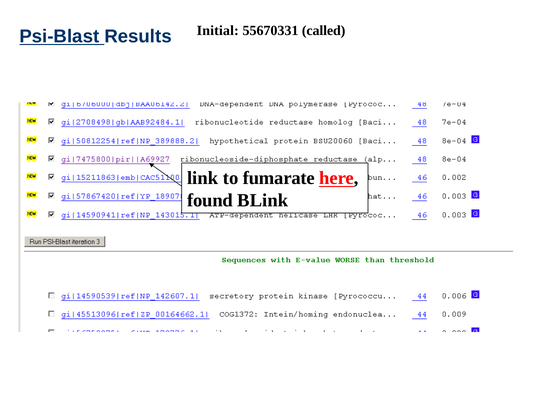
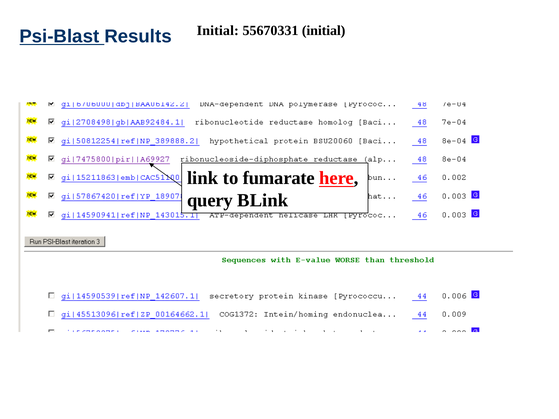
55670331 called: called -> initial (324, 31)
found: found -> query (210, 201)
